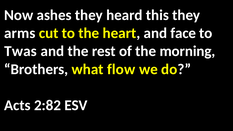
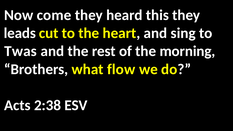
ashes: ashes -> come (54, 15)
arms: arms -> leads (20, 33)
face: face -> sing (183, 33)
2:82: 2:82 -> 2:38 (48, 105)
